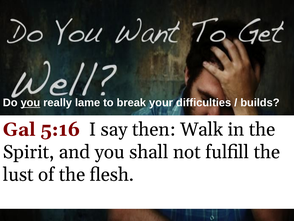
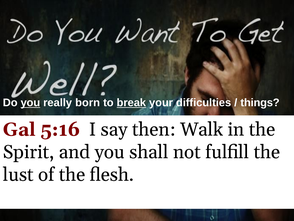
lame: lame -> born (88, 102)
break underline: none -> present (131, 102)
builds: builds -> things (260, 102)
